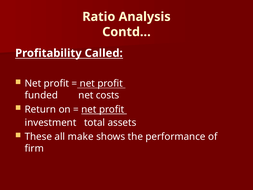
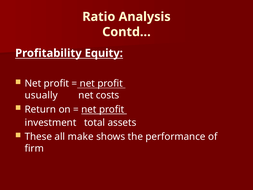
Called: Called -> Equity (104, 53)
funded: funded -> usually (41, 95)
